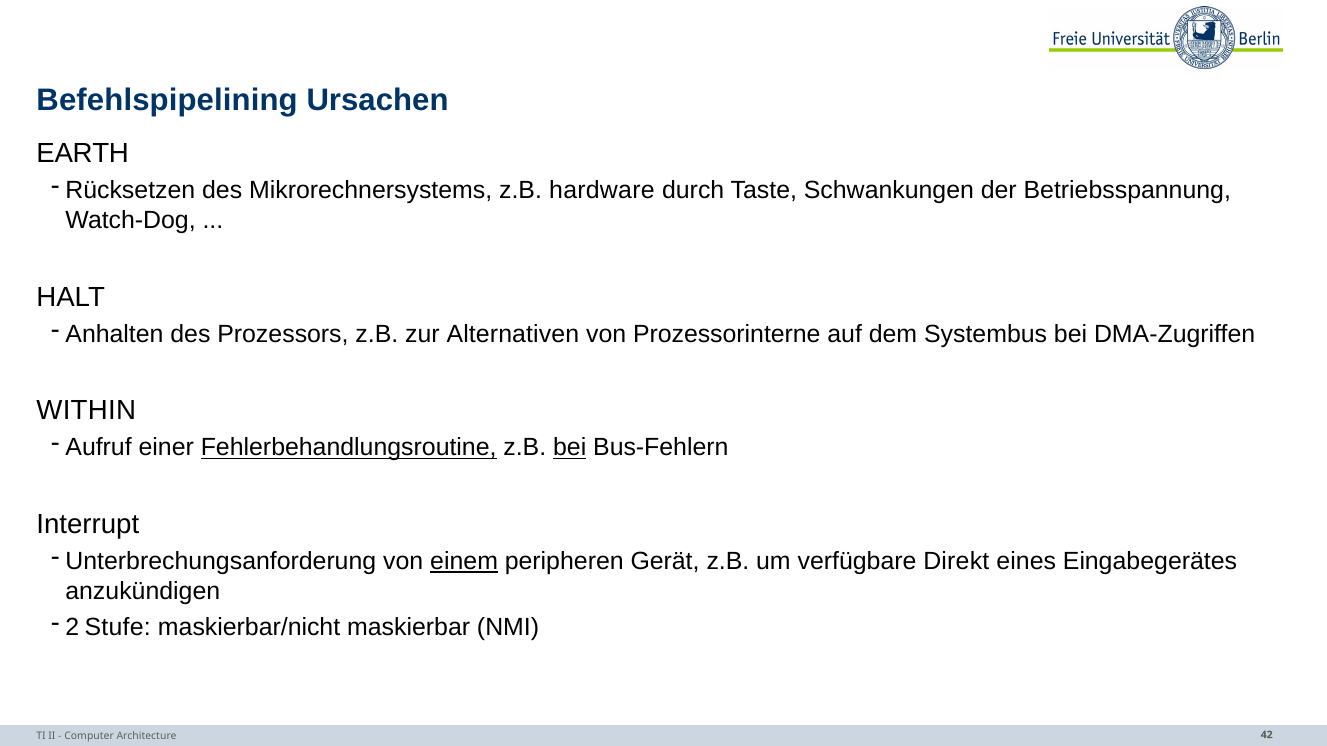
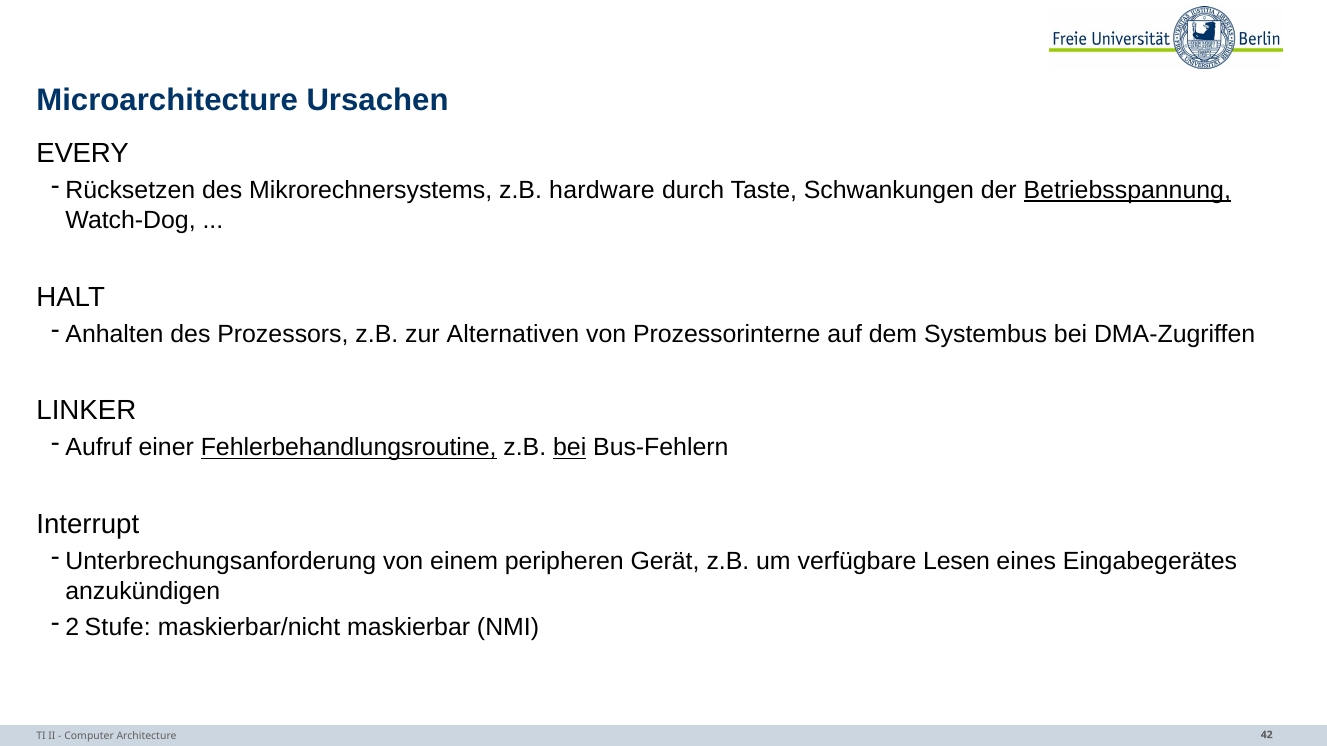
Befehlspipelining: Befehlspipelining -> Microarchitecture (167, 100)
EARTH: EARTH -> EVERY (83, 153)
Betriebsspannung underline: none -> present (1127, 190)
WITHIN: WITHIN -> LINKER (86, 411)
einem underline: present -> none (464, 562)
Direkt: Direkt -> Lesen (957, 562)
